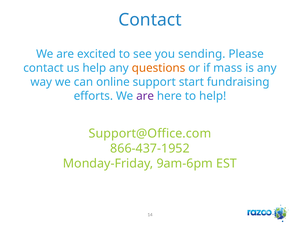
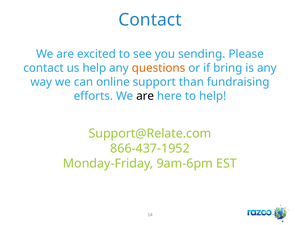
mass: mass -> bring (228, 68)
start: start -> than (191, 82)
are colour: purple -> black (145, 96)
Support@Office.com: Support@Office.com -> Support@Relate.com (150, 133)
